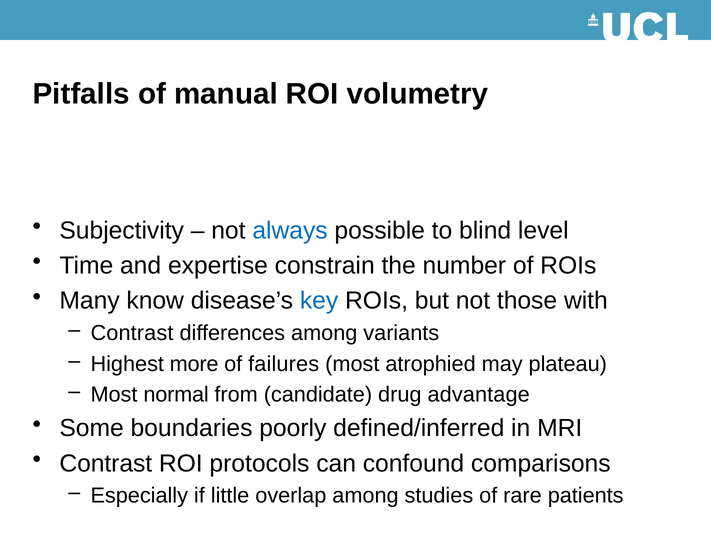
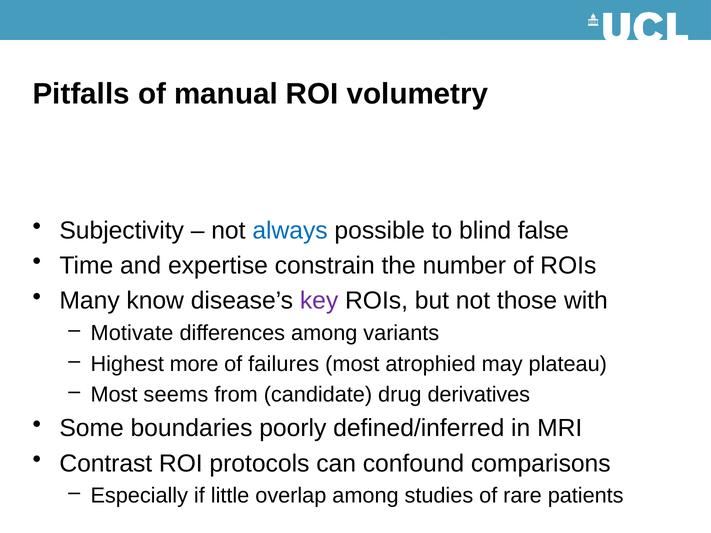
level: level -> false (543, 231)
key colour: blue -> purple (319, 301)
Contrast: Contrast -> Motivate (132, 333)
normal: normal -> seems (176, 395)
advantage: advantage -> derivatives (479, 395)
